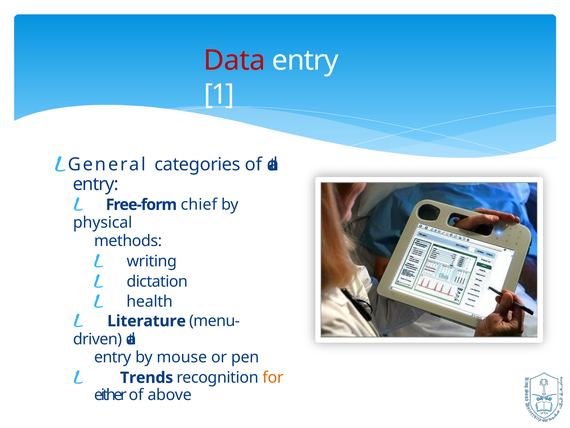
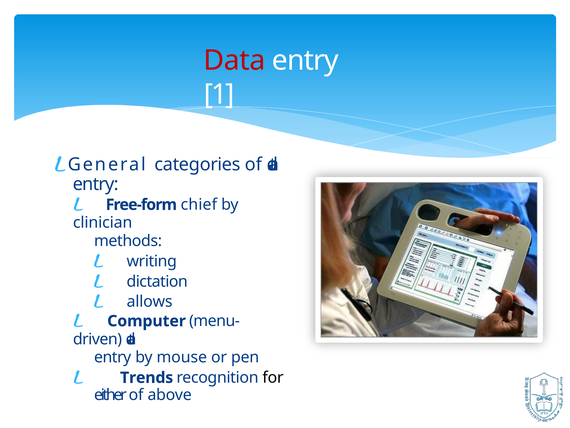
physical: physical -> clinician (103, 223)
health: health -> allows (150, 302)
Literature: Literature -> Computer (147, 321)
for colour: orange -> black (273, 378)
